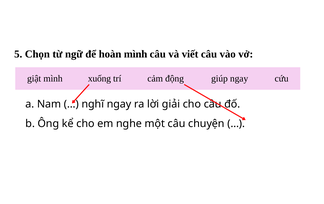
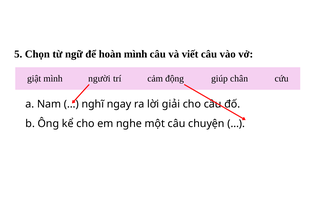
xuống: xuống -> người (99, 79)
giúp ngay: ngay -> chân (239, 79)
